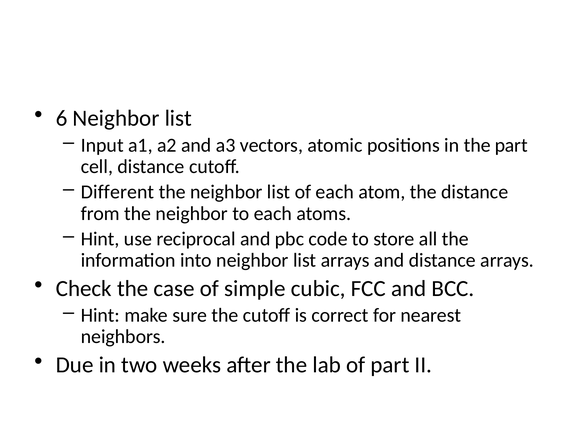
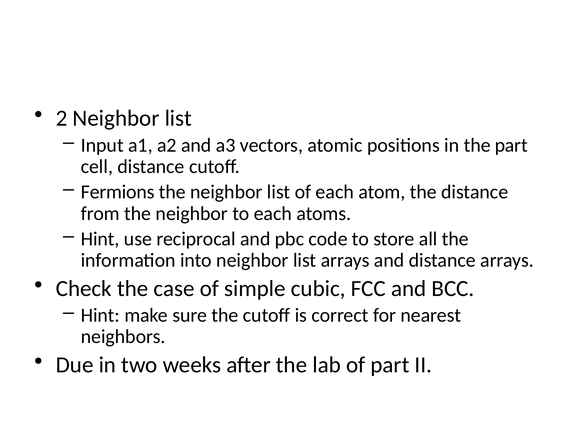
6: 6 -> 2 (62, 118)
Different: Different -> Fermions (118, 192)
